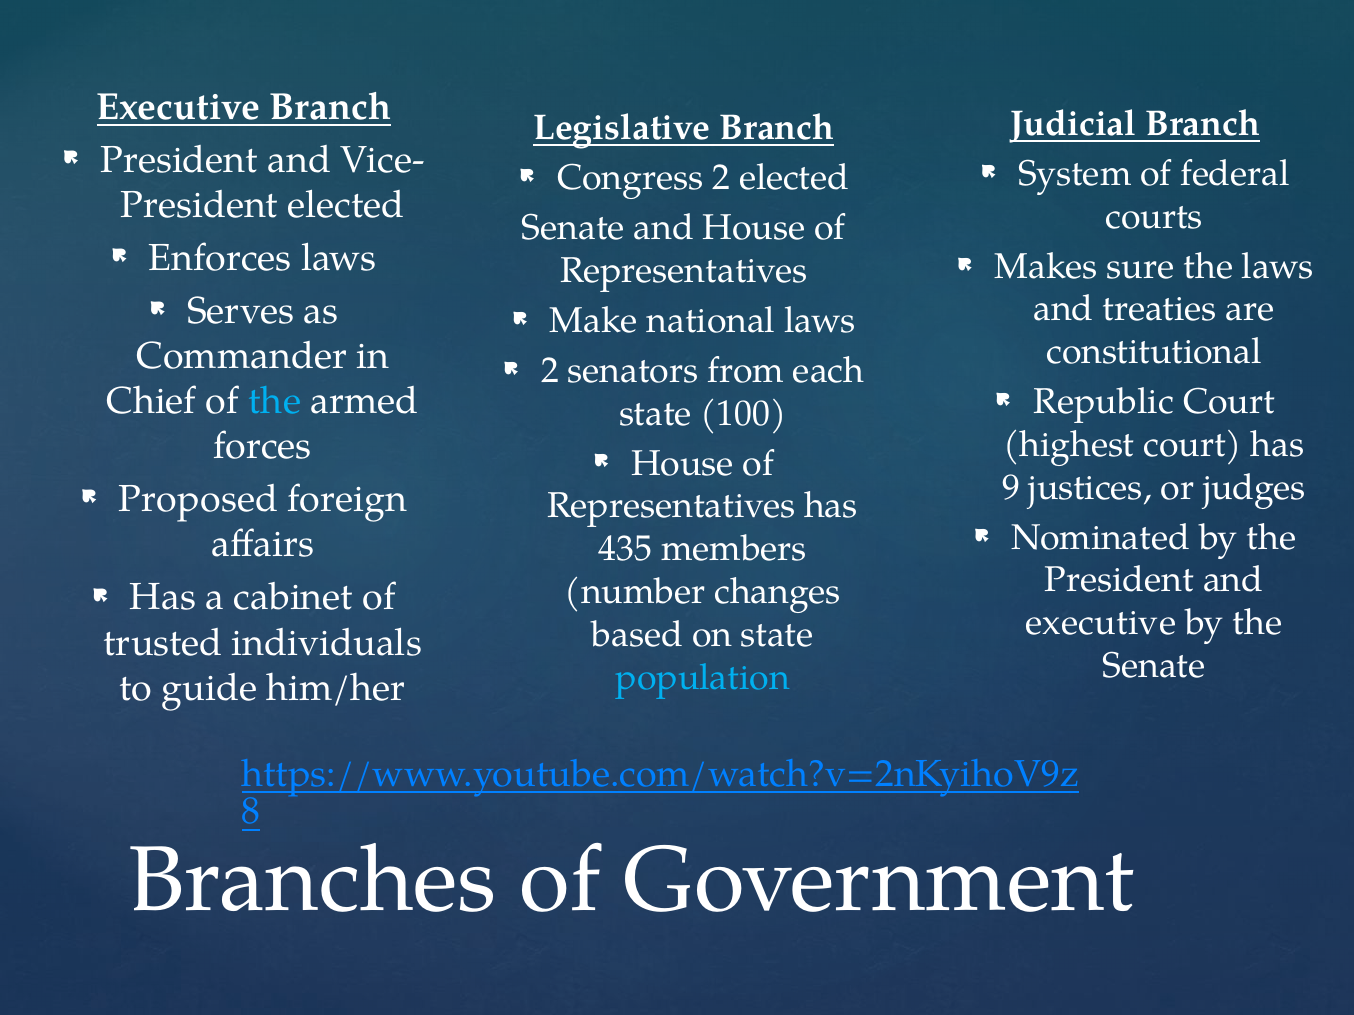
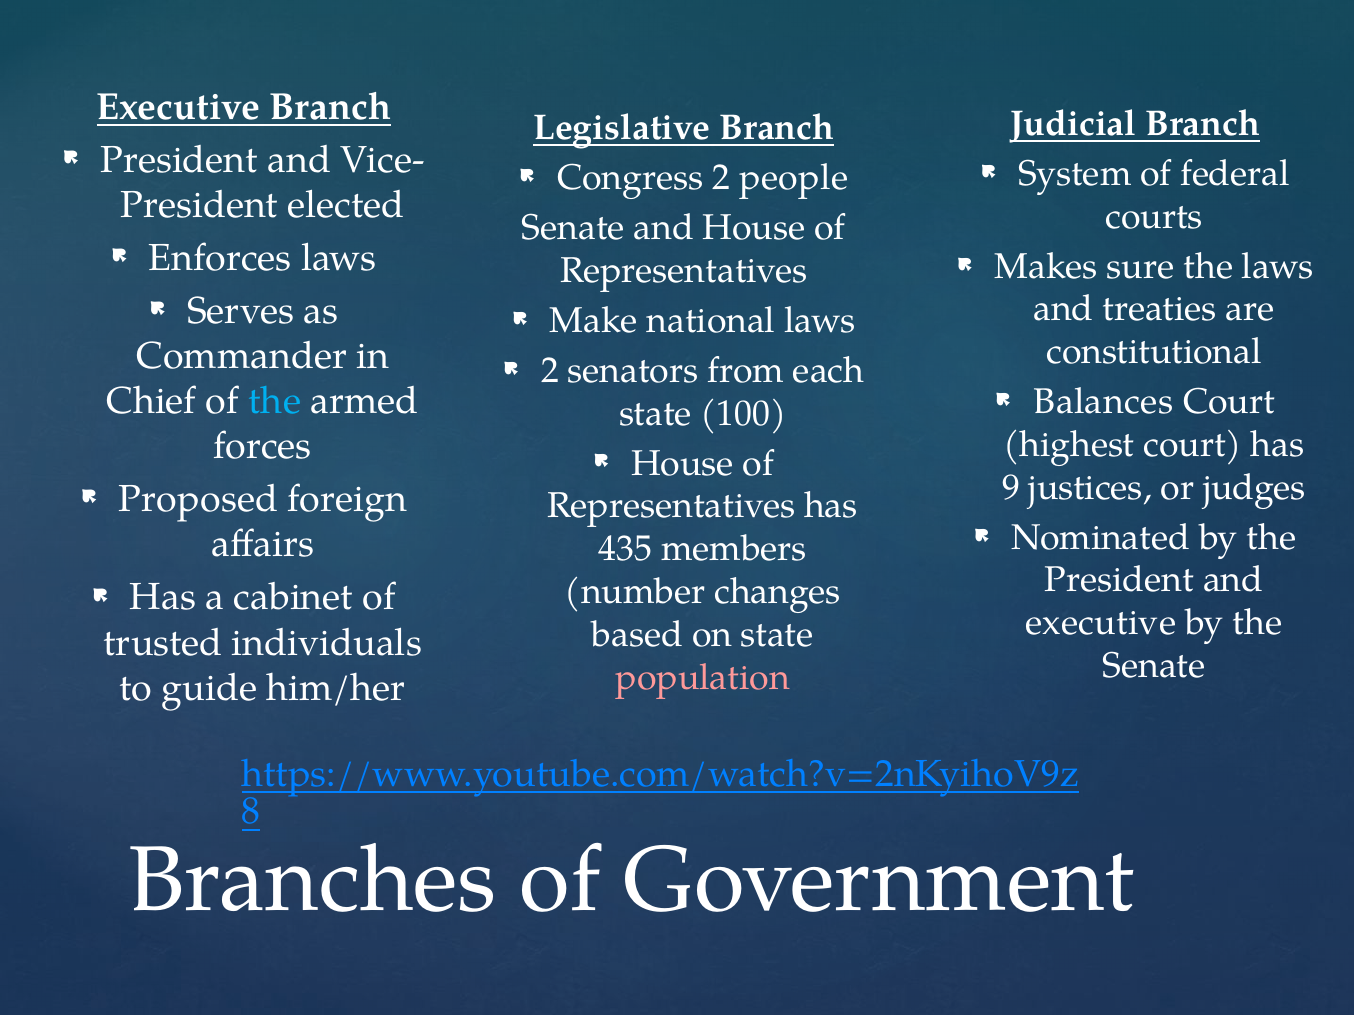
2 elected: elected -> people (794, 178)
Republic: Republic -> Balances (1104, 402)
population colour: light blue -> pink (703, 678)
